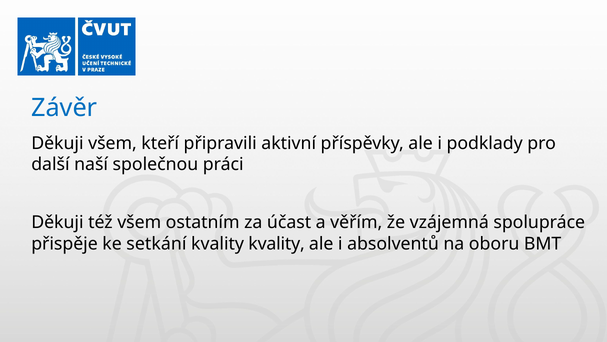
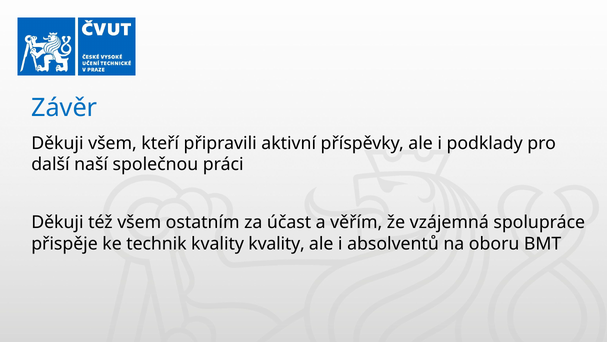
setkání: setkání -> technik (156, 243)
